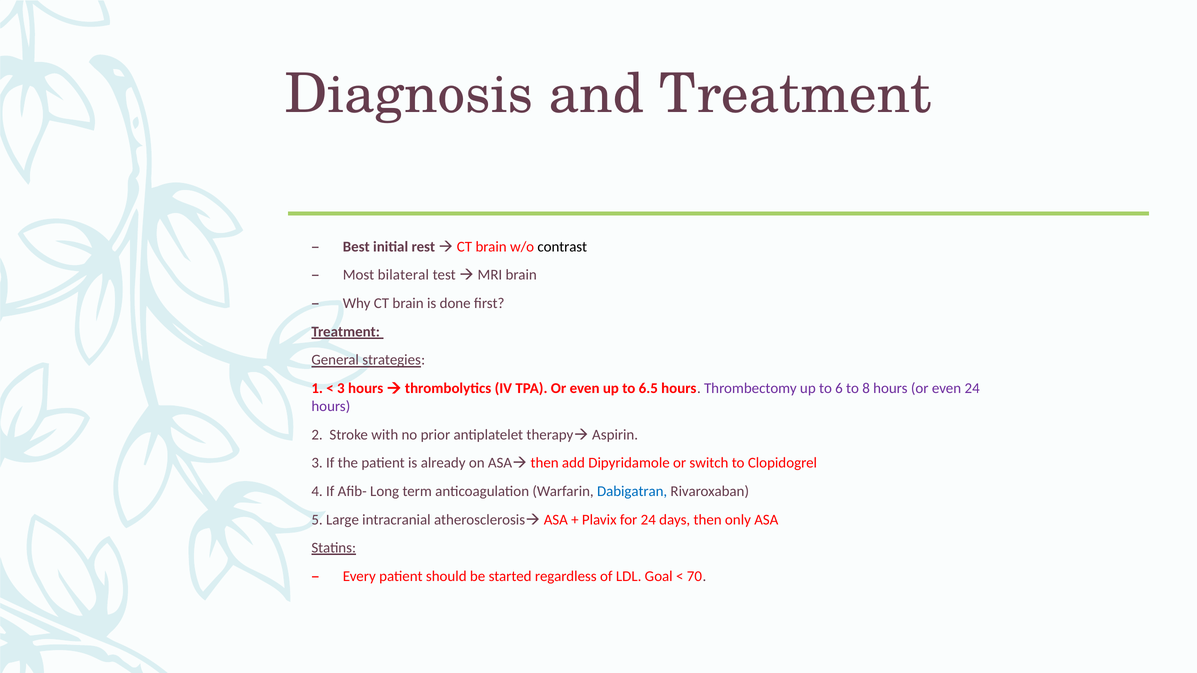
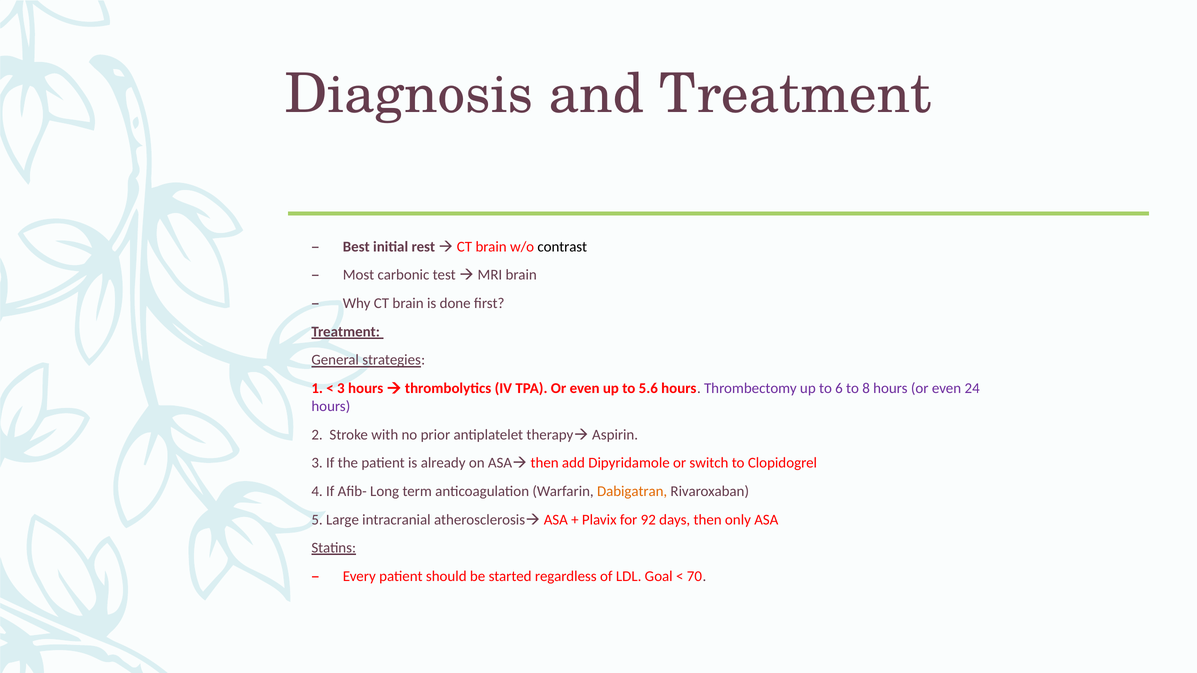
bilateral: bilateral -> carbonic (403, 275)
6.5: 6.5 -> 5.6 (648, 389)
Dabigatran colour: blue -> orange (632, 491)
for 24: 24 -> 92 (648, 520)
